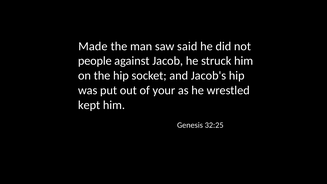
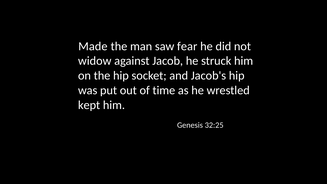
said: said -> fear (187, 46)
people: people -> widow (95, 61)
your: your -> time (164, 90)
